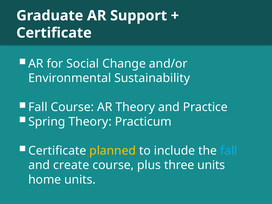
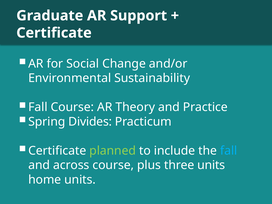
Spring Theory: Theory -> Divides (90, 122)
planned colour: yellow -> light green (113, 151)
create: create -> across (71, 165)
